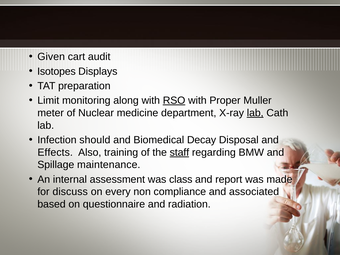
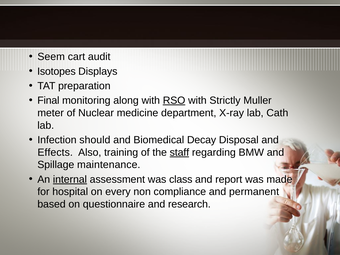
Given: Given -> Seem (51, 57)
Limit: Limit -> Final (48, 100)
Proper: Proper -> Strictly (225, 100)
lab underline: present -> none (255, 113)
internal underline: none -> present (70, 179)
discuss: discuss -> hospital (70, 192)
associated: associated -> permanent (254, 192)
radiation: radiation -> research (189, 204)
